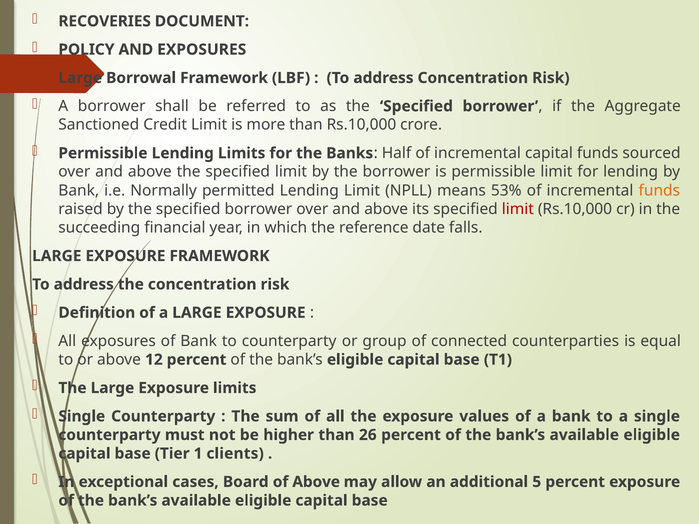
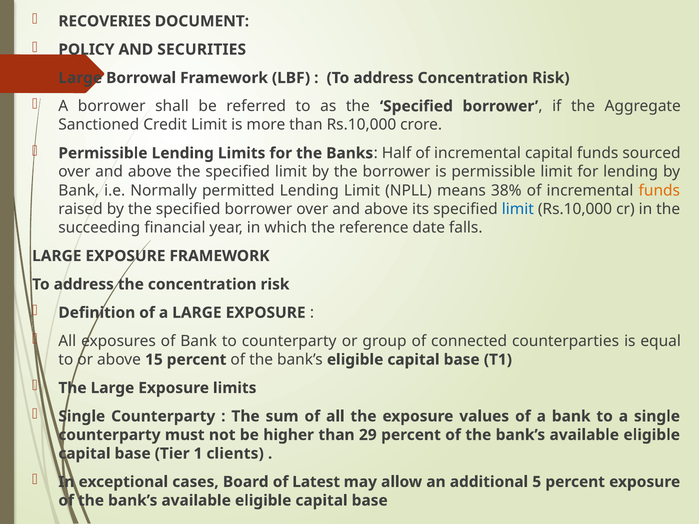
AND EXPOSURES: EXPOSURES -> SECURITIES (202, 50)
53%: 53% -> 38% (506, 191)
limit colour: red -> blue (518, 209)
12: 12 -> 15 (154, 360)
26: 26 -> 29 (368, 435)
of Above: Above -> Latest (316, 482)
